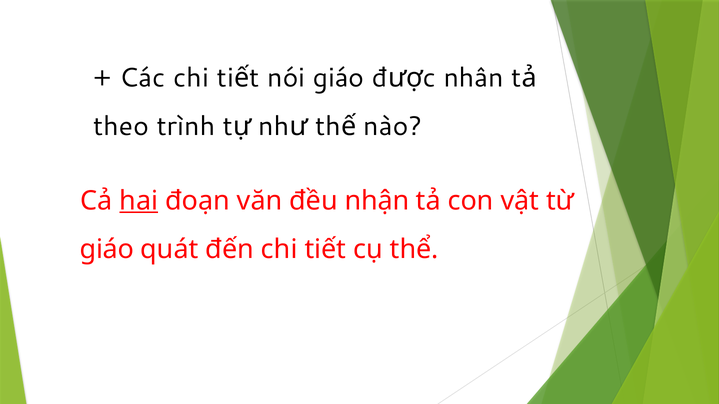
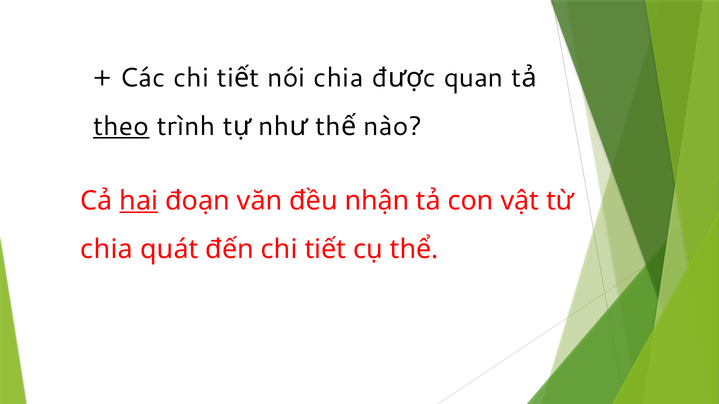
nói giáo: giáo -> chia (338, 78)
nhân: nhân -> quan (474, 78)
theo underline: none -> present (121, 126)
giáo: giáo -> chia (107, 249)
